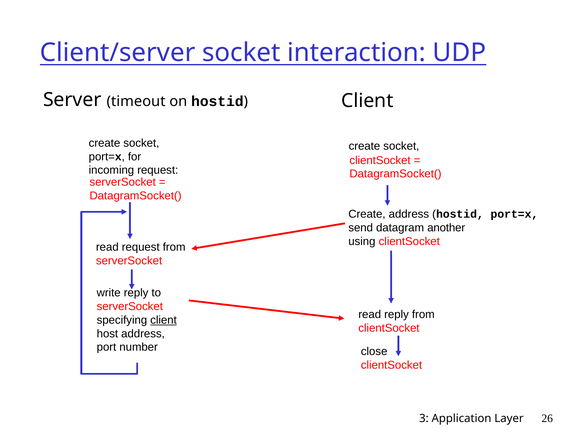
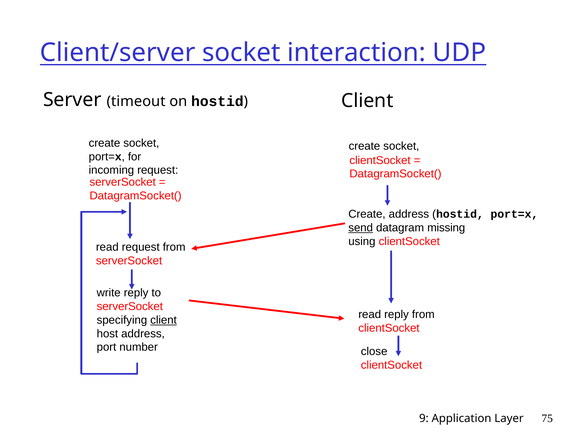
send underline: none -> present (361, 228)
another: another -> missing (446, 228)
3: 3 -> 9 (424, 419)
26: 26 -> 75 (547, 419)
